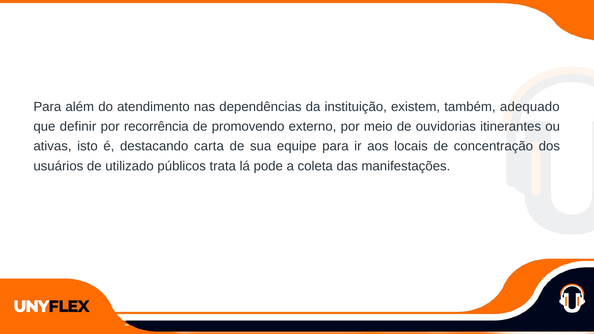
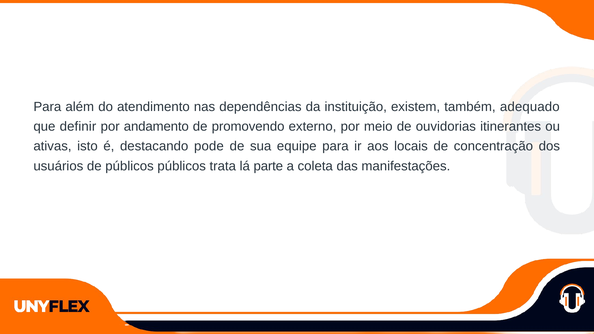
recorrência: recorrência -> andamento (156, 127)
carta: carta -> pode (209, 146)
de utilizado: utilizado -> públicos (130, 166)
pode: pode -> parte (268, 166)
